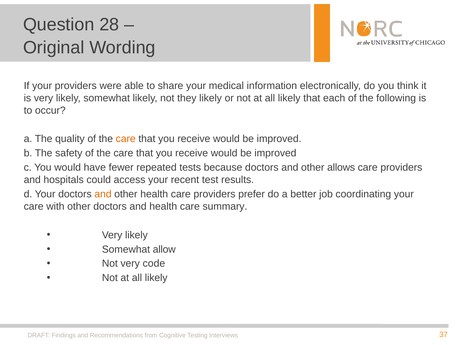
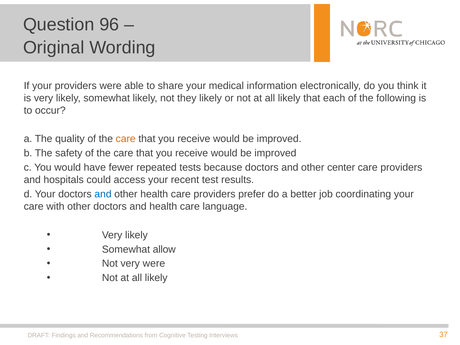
28: 28 -> 96 (109, 25)
allows: allows -> center (341, 168)
and colour: orange -> blue (103, 194)
summary: summary -> language (225, 206)
very code: code -> were (154, 264)
